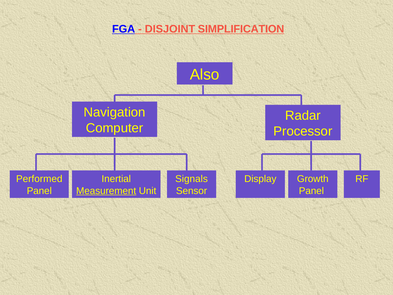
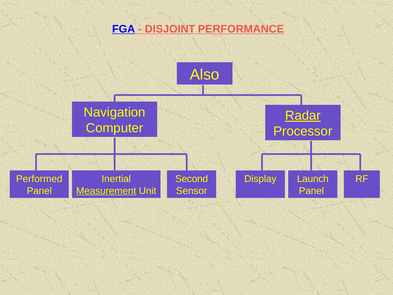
SIMPLIFICATION: SIMPLIFICATION -> PERFORMANCE (241, 29)
Radar underline: none -> present (303, 115)
Signals: Signals -> Second (192, 179)
Growth: Growth -> Launch (313, 179)
